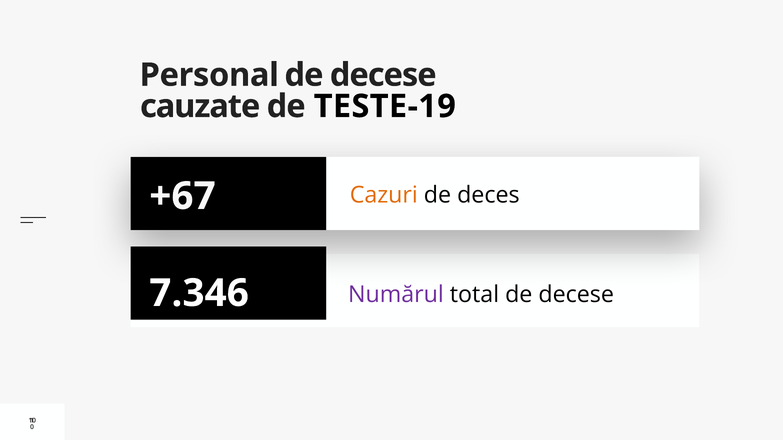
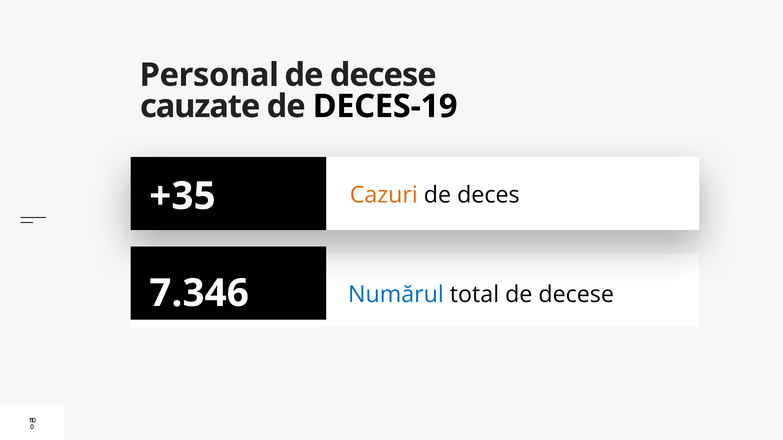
TESTE-19: TESTE-19 -> DECES-19 (385, 106)
+67: +67 -> +35 (182, 196)
Numărul colour: purple -> blue (396, 295)
